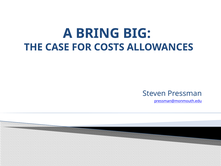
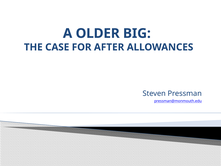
BRING: BRING -> OLDER (98, 33)
COSTS: COSTS -> AFTER (109, 47)
